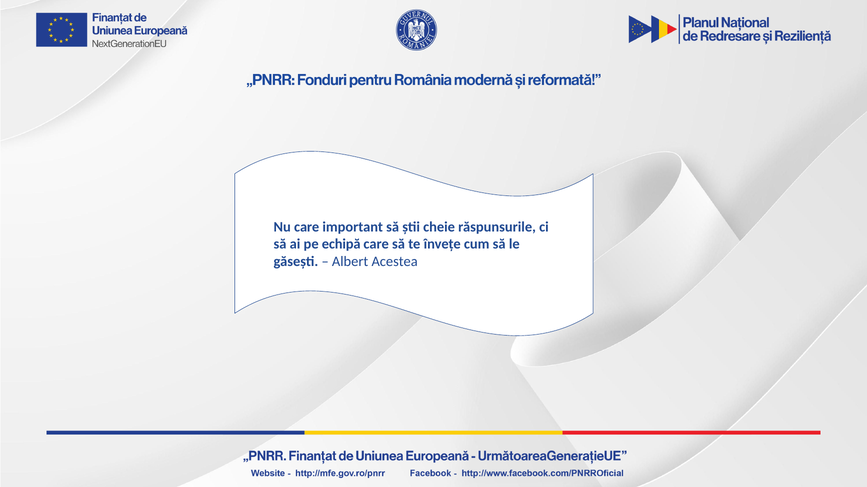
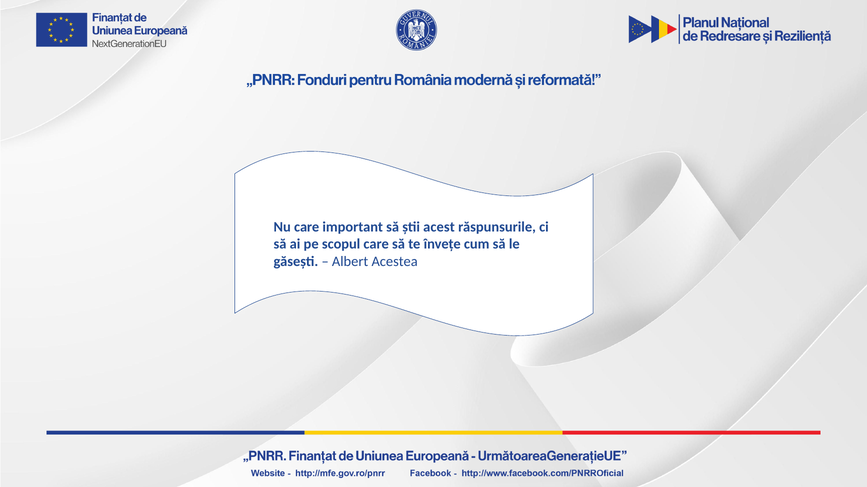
cheie: cheie -> acest (439, 227)
echipă: echipă -> scopul (341, 245)
